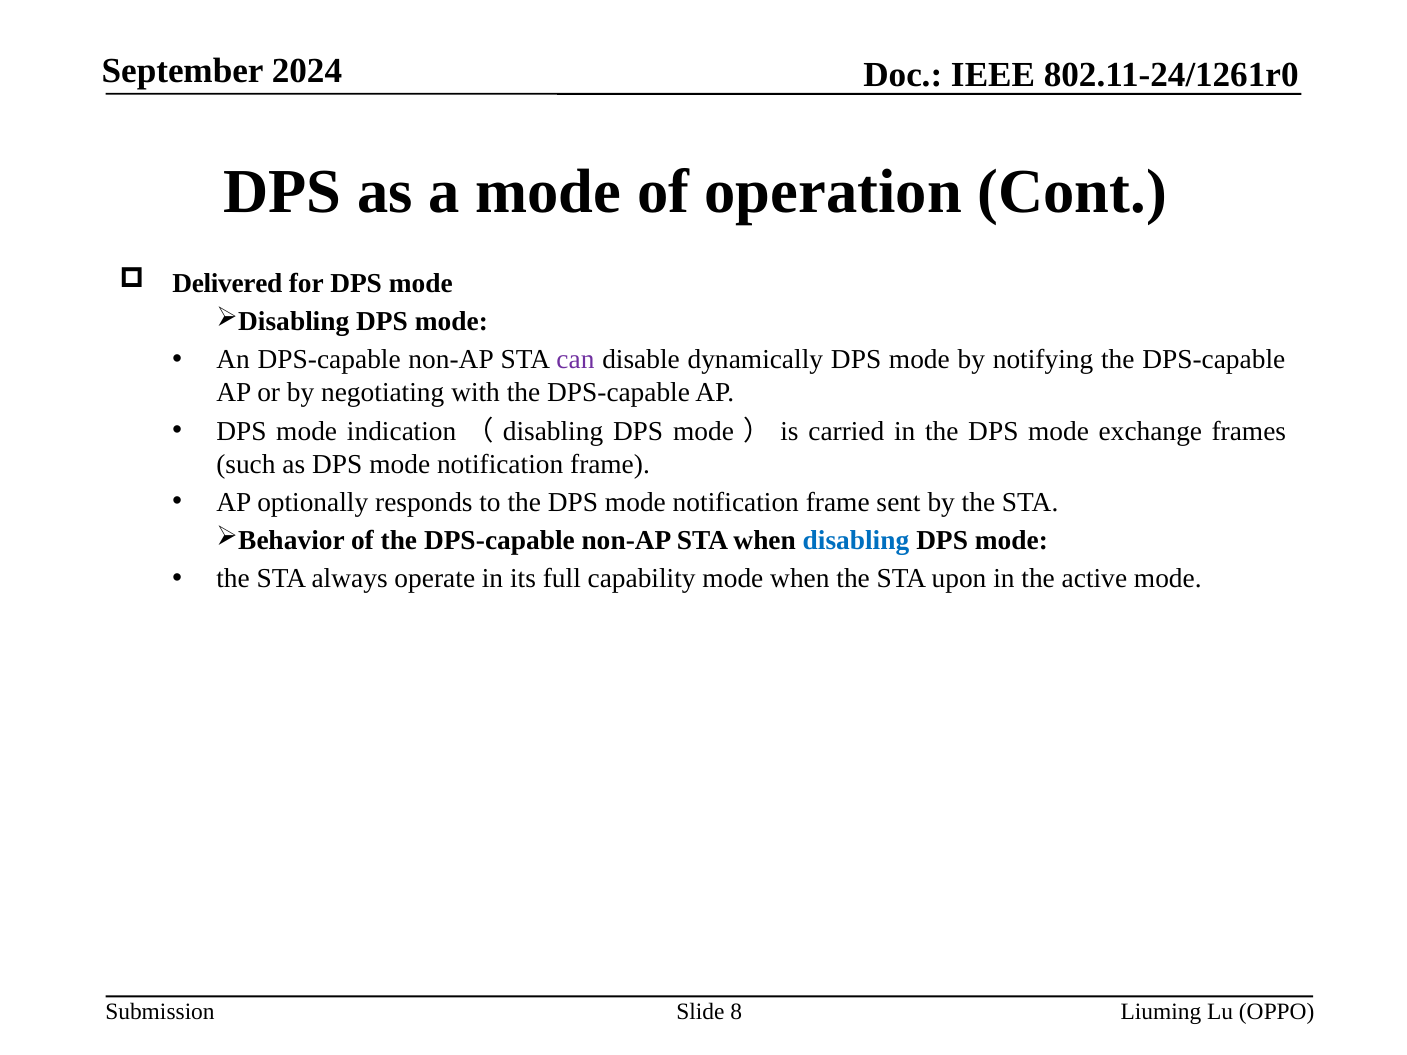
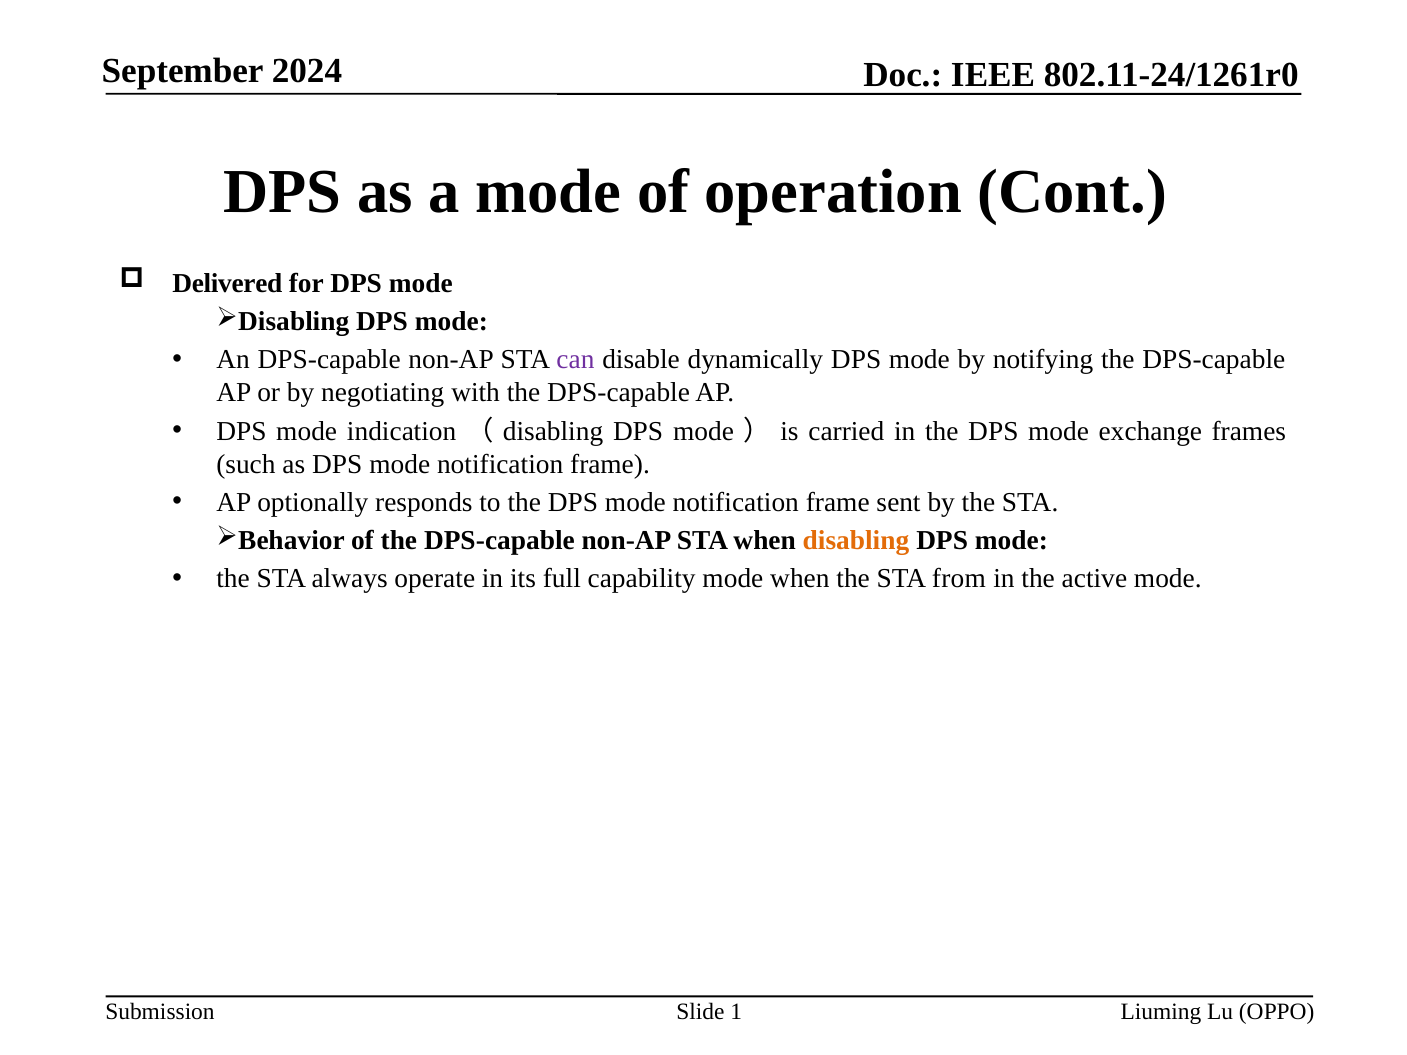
disabling colour: blue -> orange (856, 541)
upon: upon -> from (959, 579)
8: 8 -> 1 (736, 1012)
